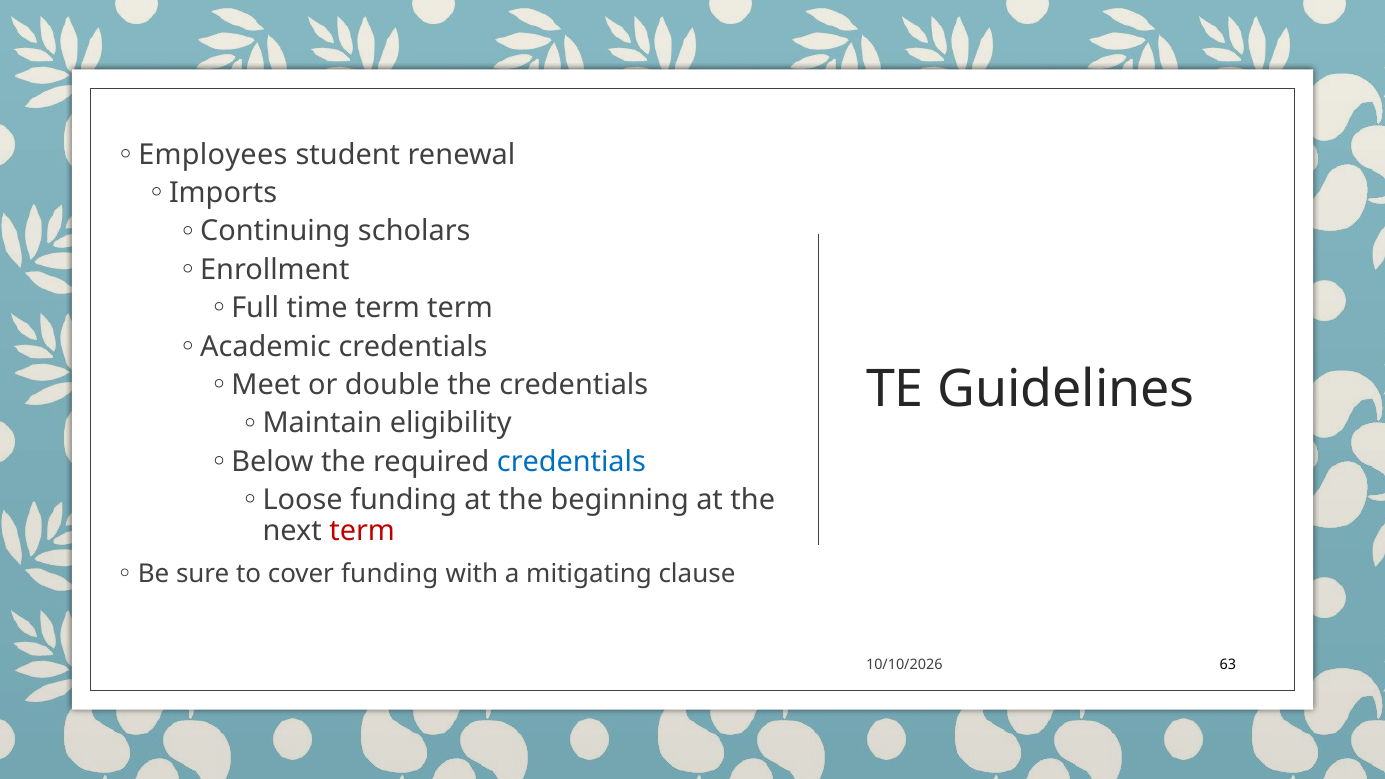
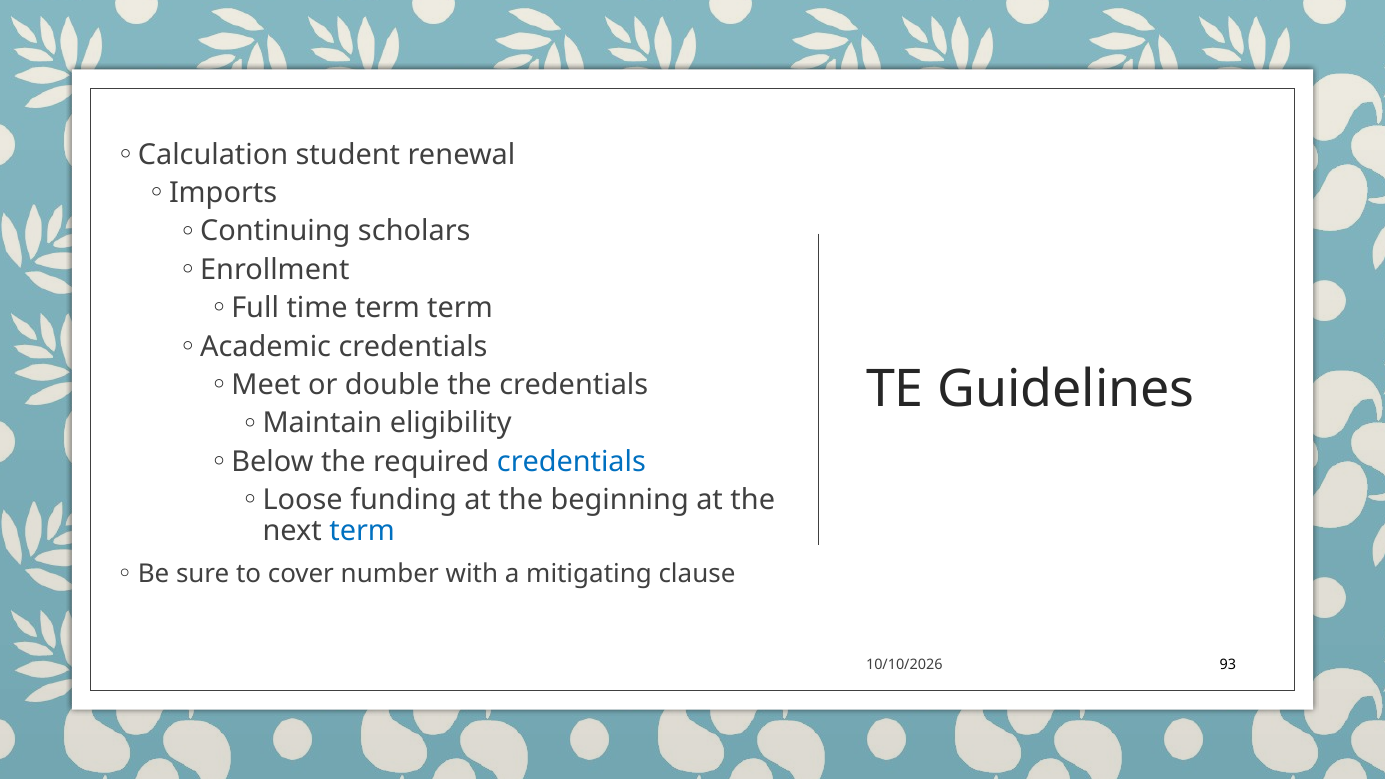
Employees: Employees -> Calculation (213, 155)
term colour: red -> blue (362, 531)
cover funding: funding -> number (390, 574)
63: 63 -> 93 (1228, 665)
